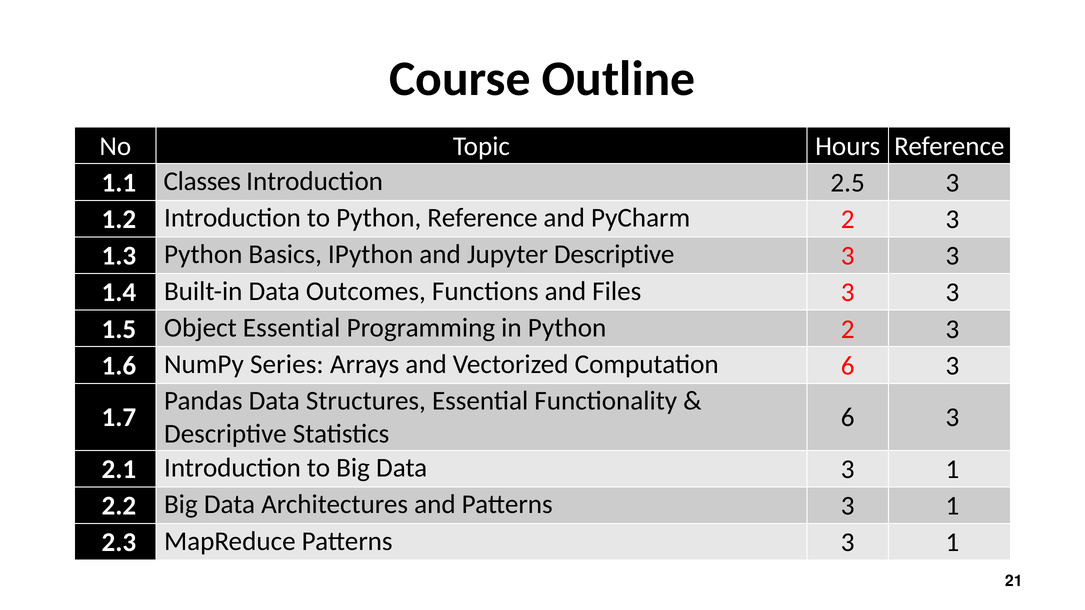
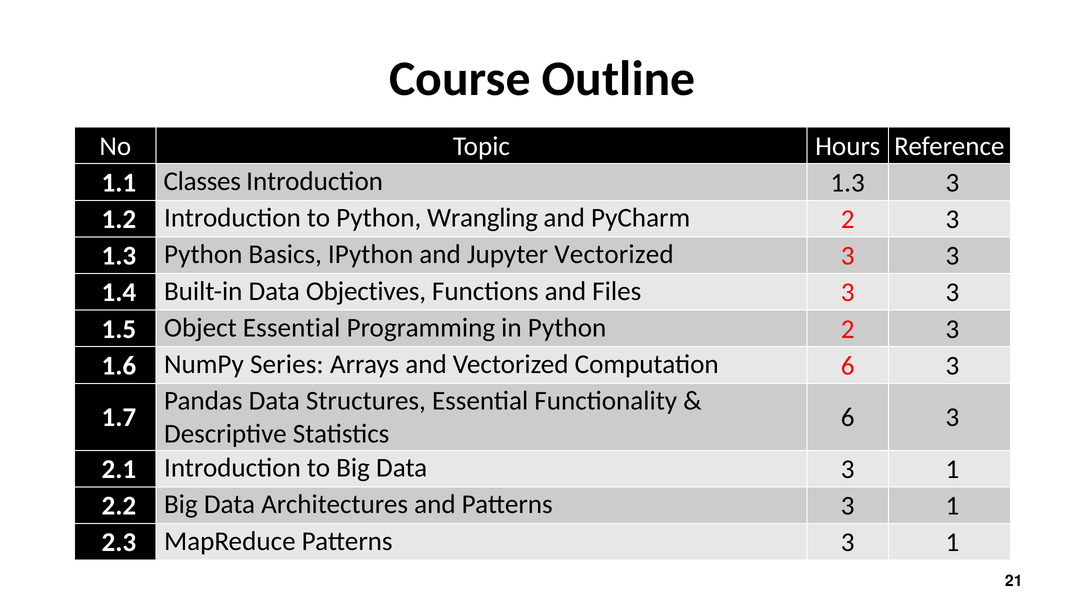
Introduction 2.5: 2.5 -> 1.3 (848, 183)
Python Reference: Reference -> Wrangling (483, 218)
Jupyter Descriptive: Descriptive -> Vectorized (614, 255)
Outcomes: Outcomes -> Objectives (366, 291)
